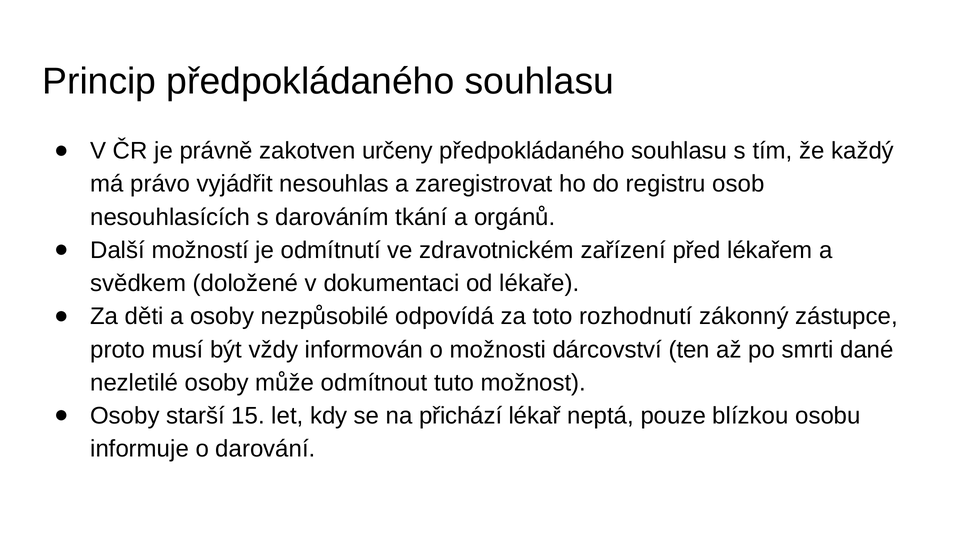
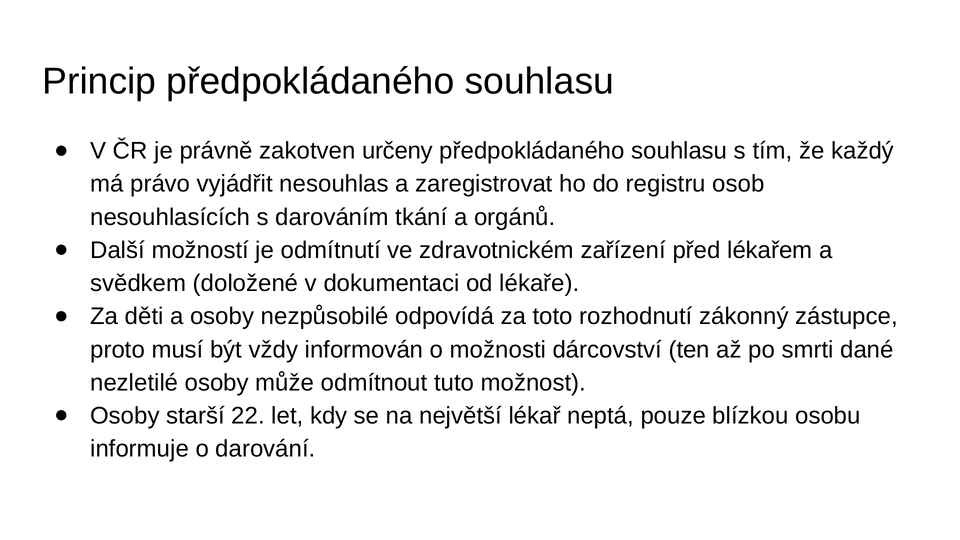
15: 15 -> 22 (248, 416)
přichází: přichází -> největší (461, 416)
